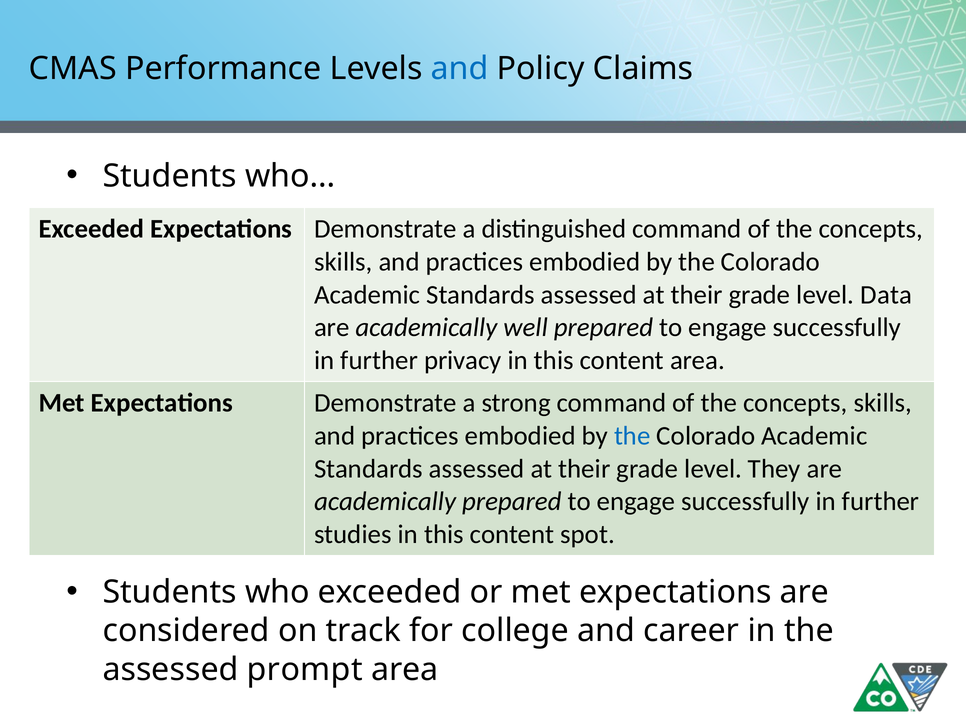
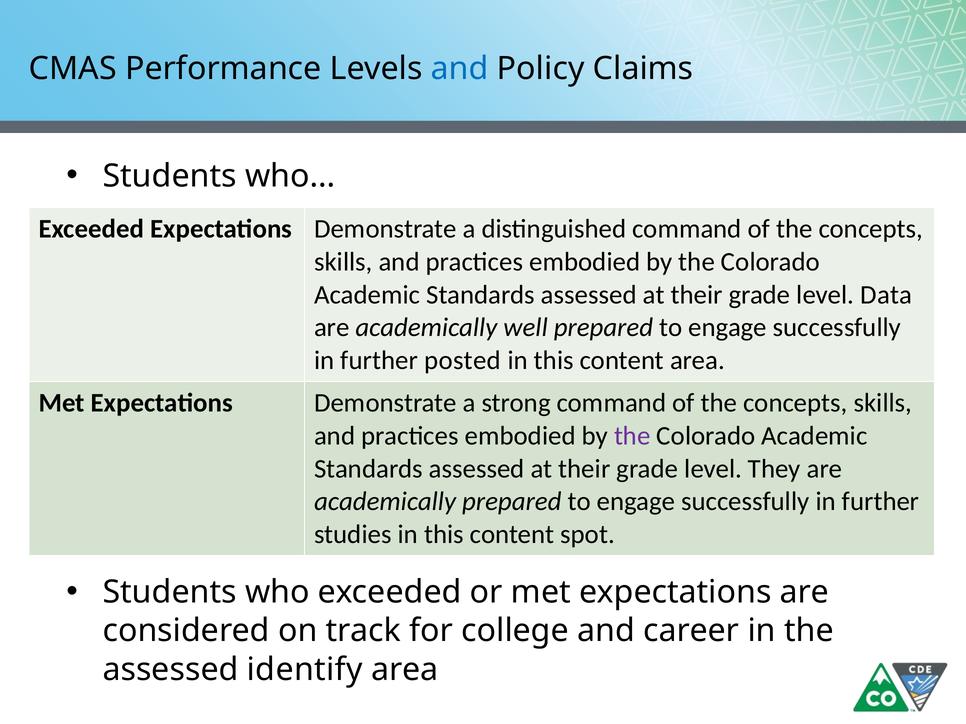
privacy: privacy -> posted (463, 361)
the colour: blue -> purple (632, 436)
prompt: prompt -> identify (305, 670)
